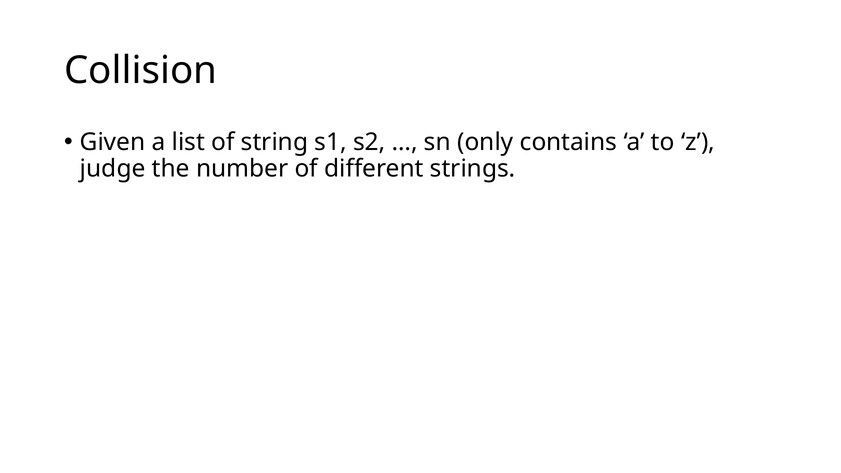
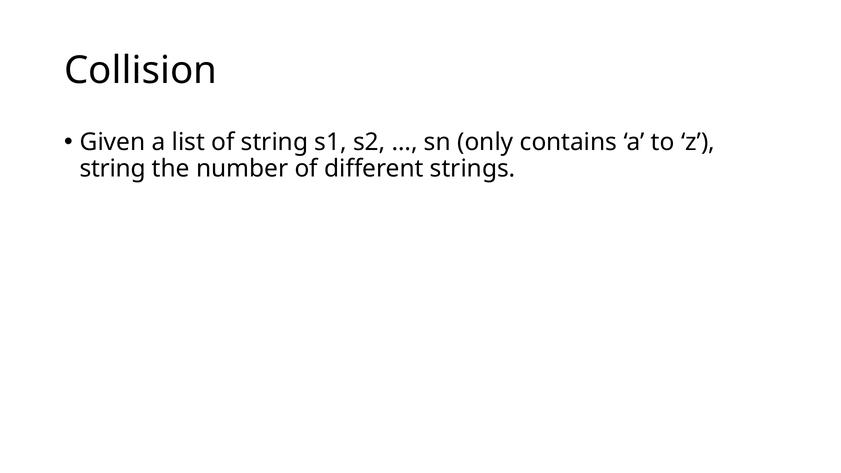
judge: judge -> string (113, 169)
